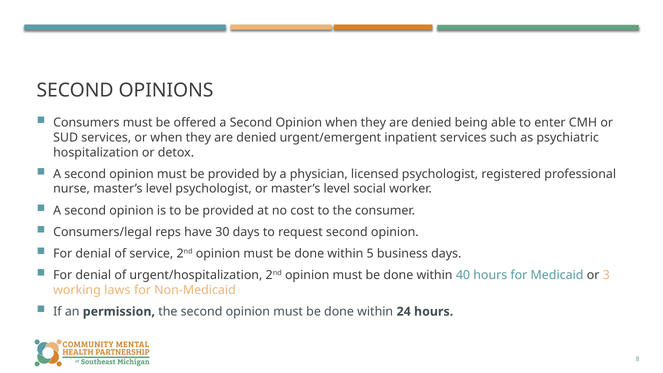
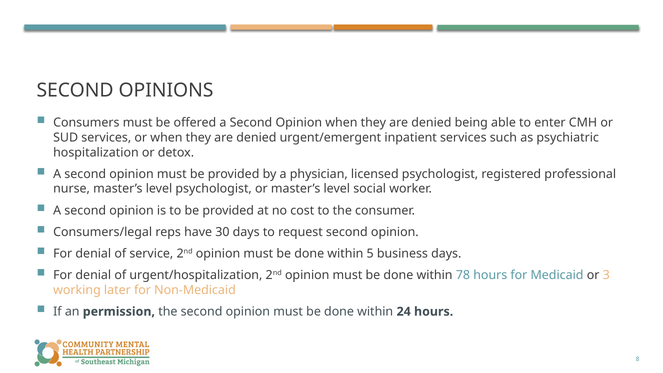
40: 40 -> 78 (463, 275)
laws: laws -> later (117, 290)
